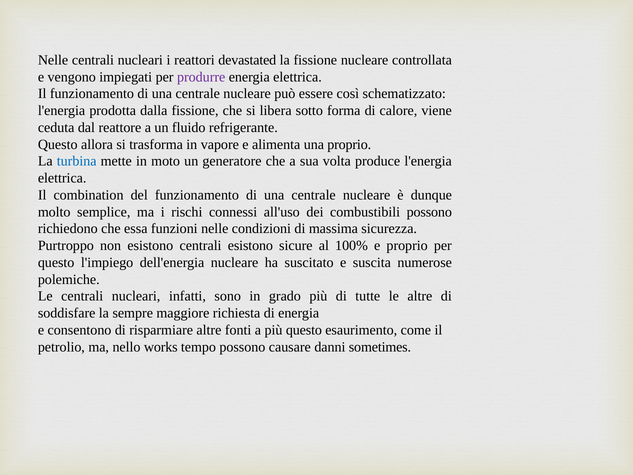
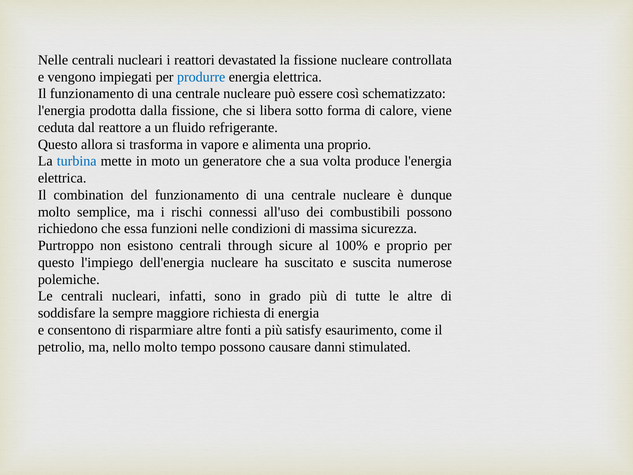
produrre colour: purple -> blue (201, 77)
centrali esistono: esistono -> through (250, 246)
più questo: questo -> satisfy (304, 330)
nello works: works -> molto (161, 347)
sometimes: sometimes -> stimulated (380, 347)
